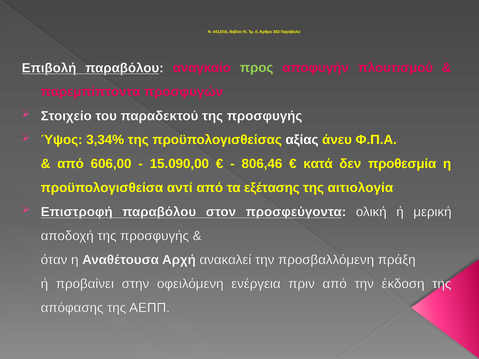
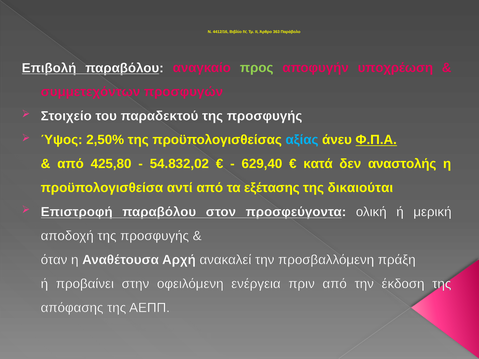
πλουτισμού: πλουτισμού -> υποχρέωση (395, 68)
παρεμπίπτοντα: παρεμπίπτοντα -> συμμετεχόντων (90, 92)
3,34%: 3,34% -> 2,50% (105, 140)
αξίας colour: white -> light blue (302, 140)
Φ.Π.Α underline: none -> present (376, 140)
606,00: 606,00 -> 425,80 (111, 164)
15.090,00: 15.090,00 -> 54.832,02 (179, 164)
806,46: 806,46 -> 629,40 (262, 164)
προθεσμία: προθεσμία -> αναστολής (402, 164)
αιτιολογία: αιτιολογία -> δικαιούται (360, 188)
